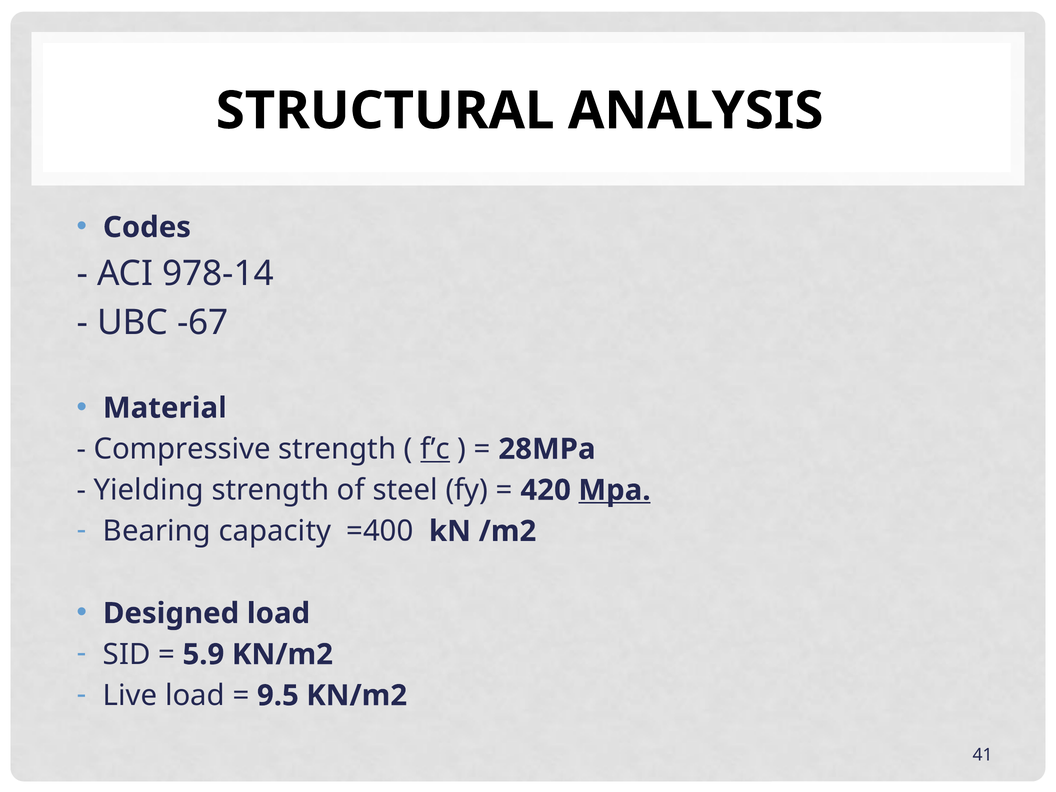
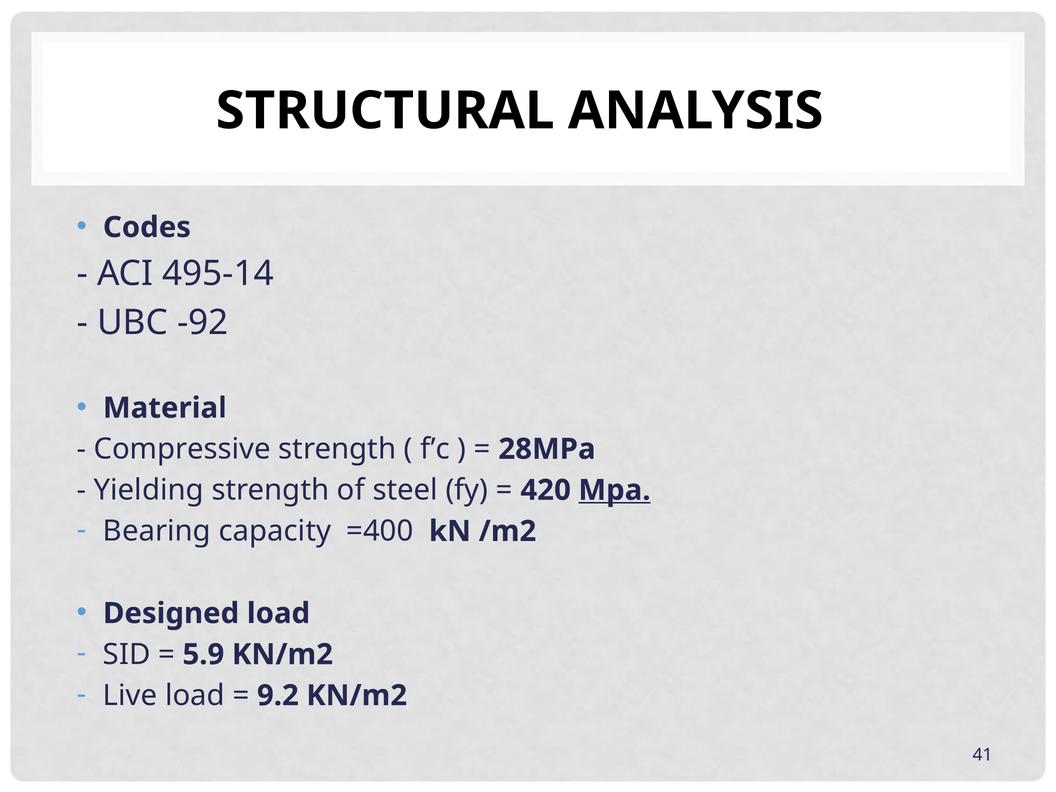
978-14: 978-14 -> 495-14 (218, 273)
-67: -67 -> -92 (203, 323)
fʹc underline: present -> none (435, 449)
9.5: 9.5 -> 9.2 (278, 696)
